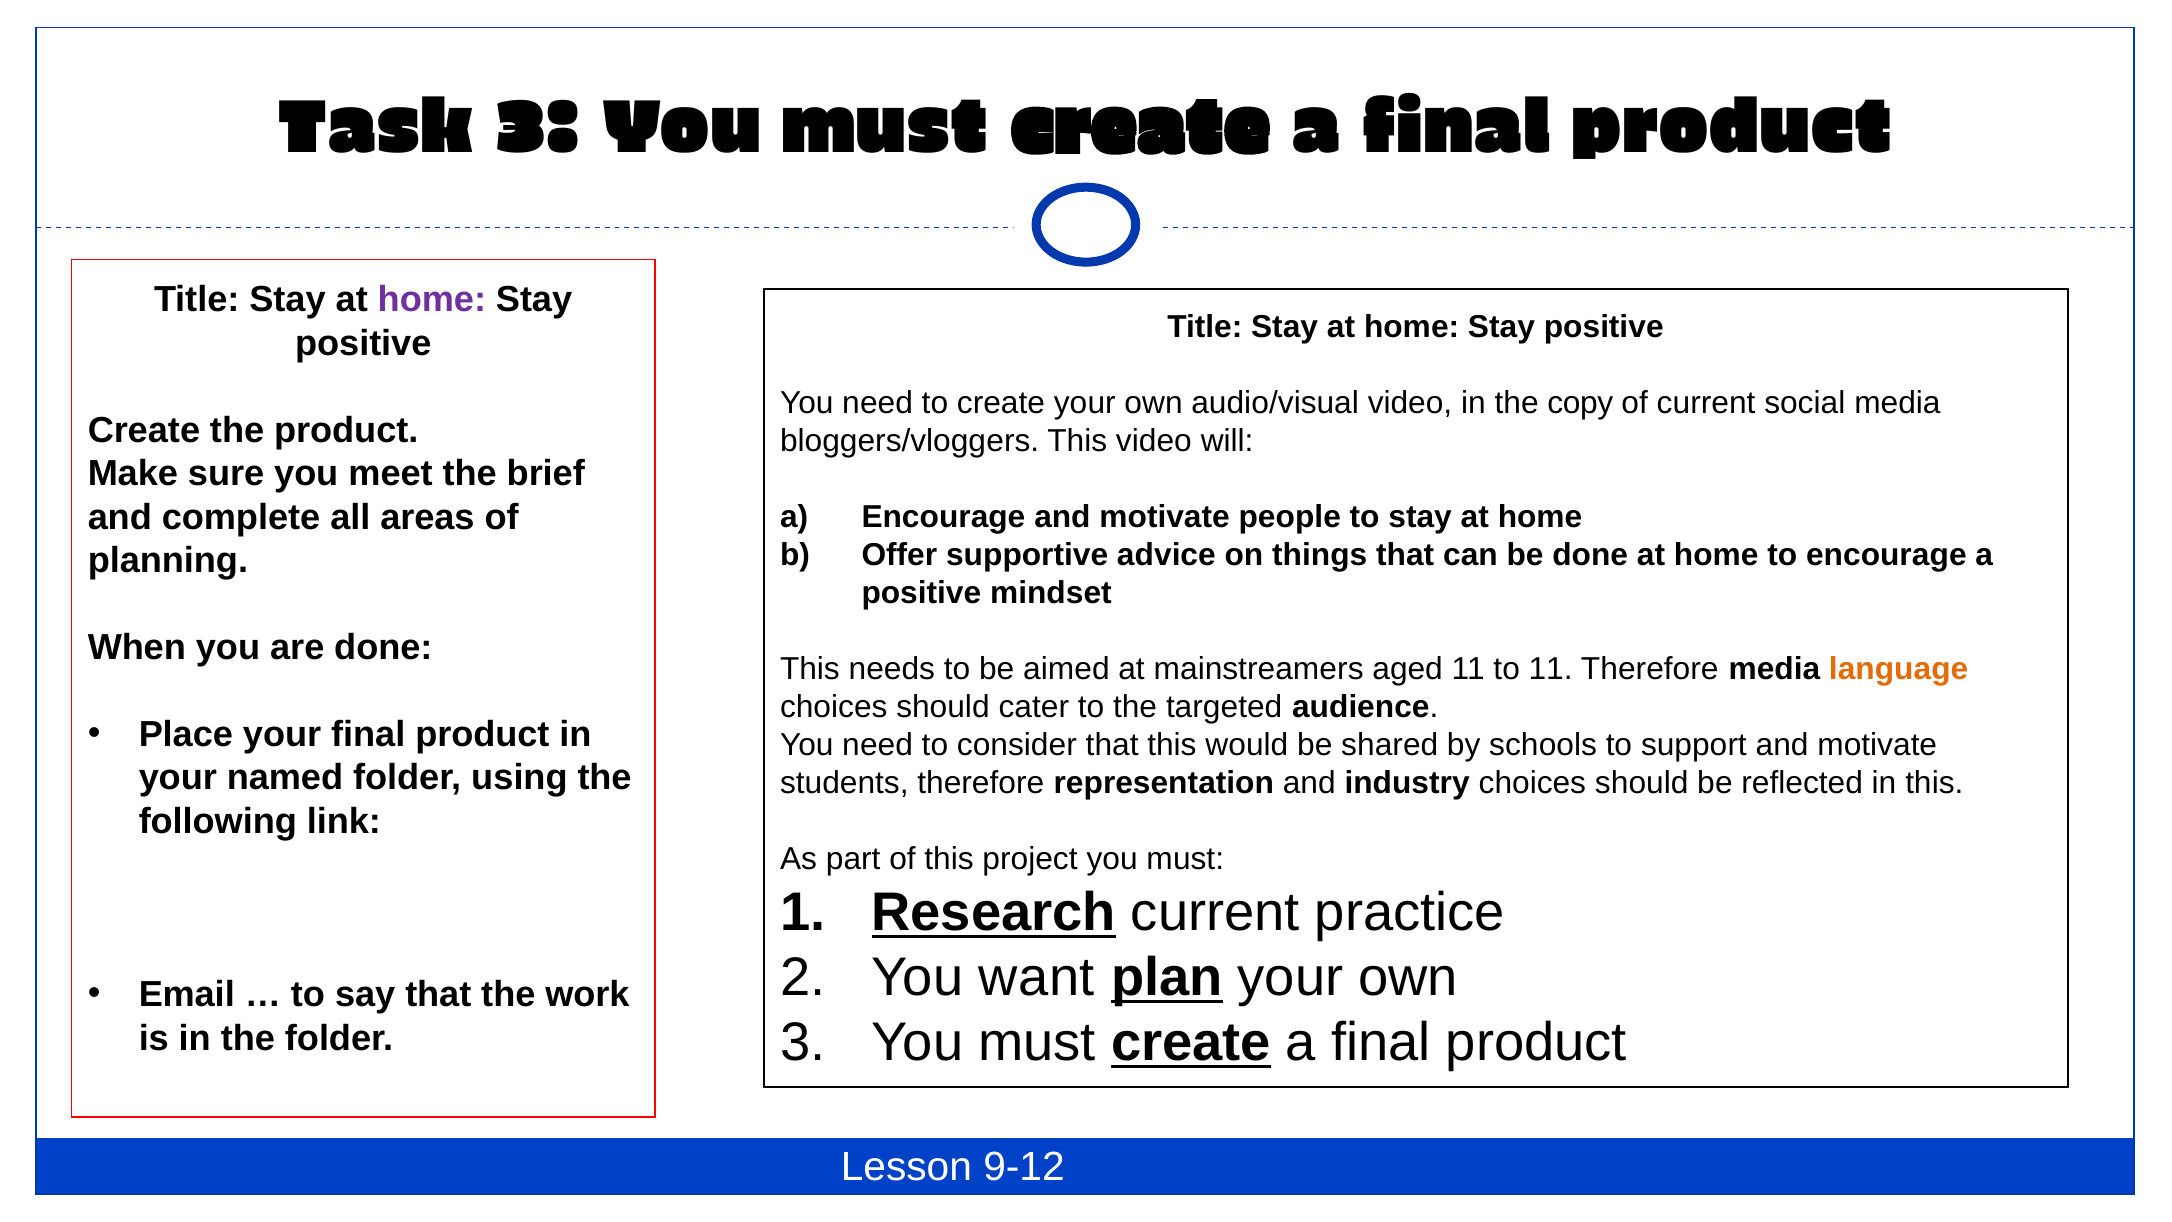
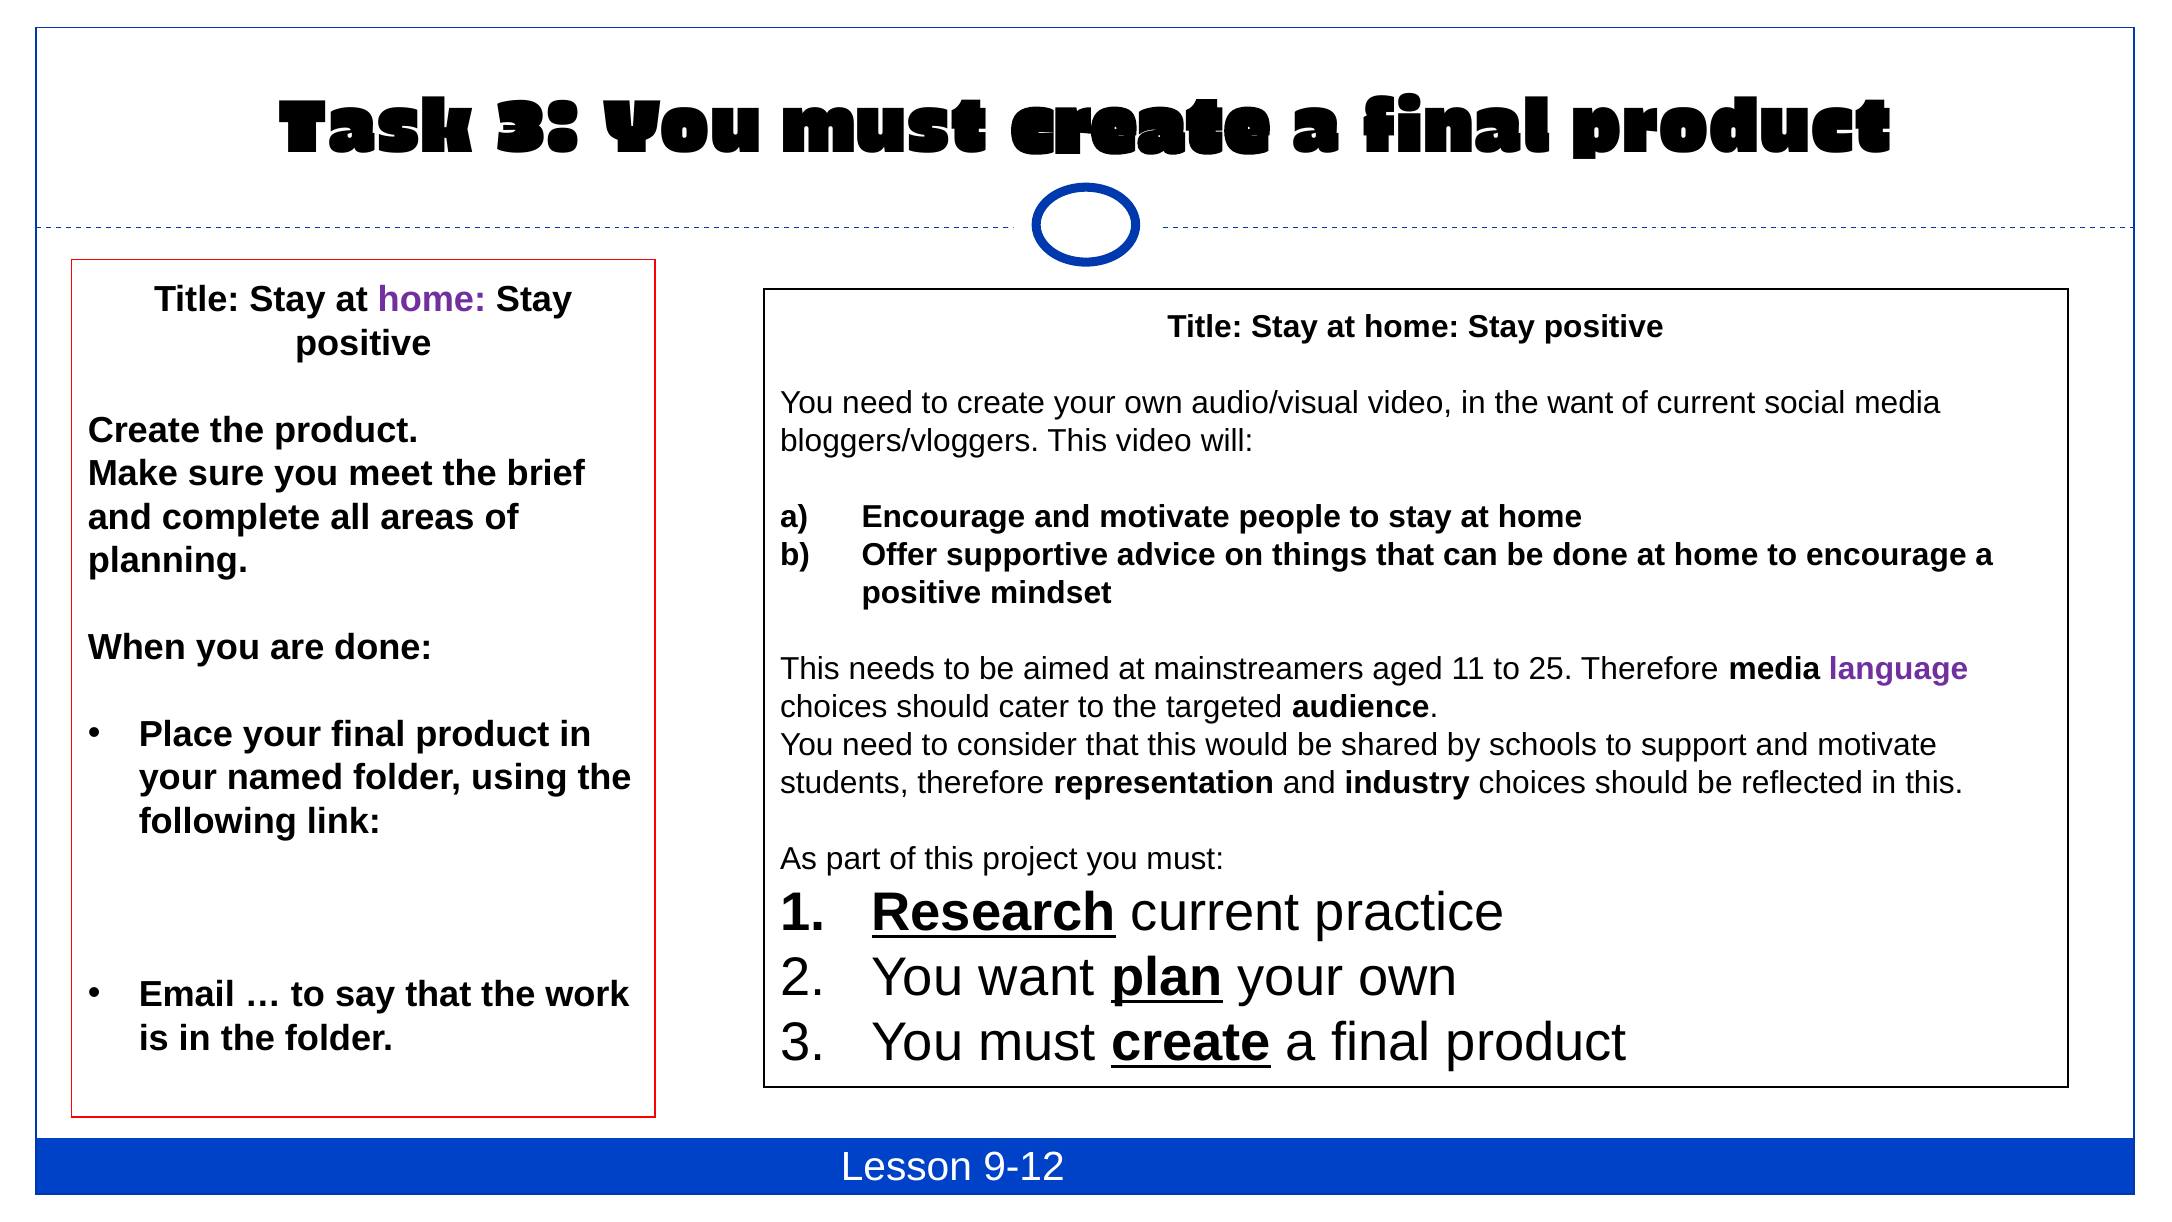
the copy: copy -> want (1580, 403)
to 11: 11 -> 25 (1551, 669)
language colour: orange -> purple (1899, 669)
